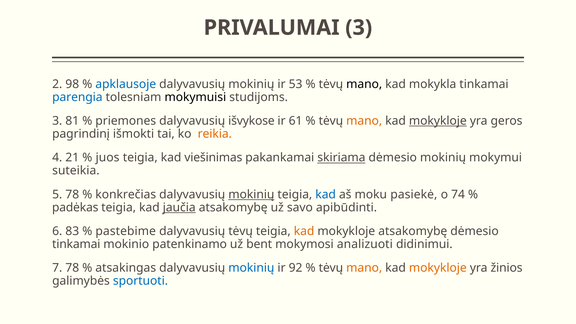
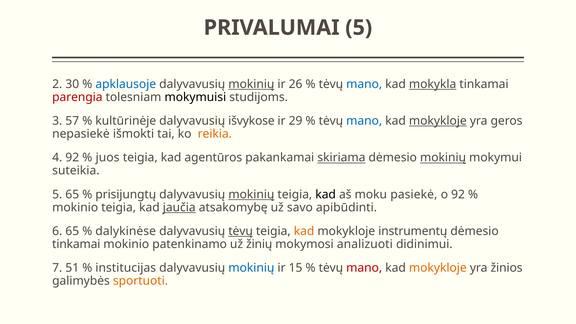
PRIVALUMAI 3: 3 -> 5 (359, 28)
98: 98 -> 30 (72, 84)
mokinių underline: none -> present (251, 84)
53: 53 -> 26 (296, 84)
mano colour: black -> blue (364, 84)
mokykla underline: none -> present (433, 84)
parengia colour: blue -> red (77, 97)
81: 81 -> 57 (72, 121)
priemones: priemones -> kultūrinėje (126, 121)
61: 61 -> 29 (296, 121)
mano colour: orange -> blue (364, 121)
pagrindinį: pagrindinį -> nepasiekė (81, 134)
4 21: 21 -> 92 (72, 158)
viešinimas: viešinimas -> agentūros (213, 158)
mokinių underline: none -> present (443, 158)
5 78: 78 -> 65 (72, 194)
konkrečias: konkrečias -> prisijungtų (126, 194)
kad colour: blue -> black (326, 194)
o 74: 74 -> 92 (458, 194)
padėkas: padėkas -> mokinio (75, 207)
6 83: 83 -> 65 (72, 231)
pastebime: pastebime -> dalykinėse (126, 231)
tėvų underline: none -> present (241, 231)
mokykloje atsakomybę: atsakomybę -> instrumentų (413, 231)
bent: bent -> žinių (259, 244)
7 78: 78 -> 51 (72, 268)
atsakingas: atsakingas -> institucijas (126, 268)
92: 92 -> 15 (296, 268)
mano colour: orange -> red (364, 268)
sportuoti colour: blue -> orange (140, 281)
